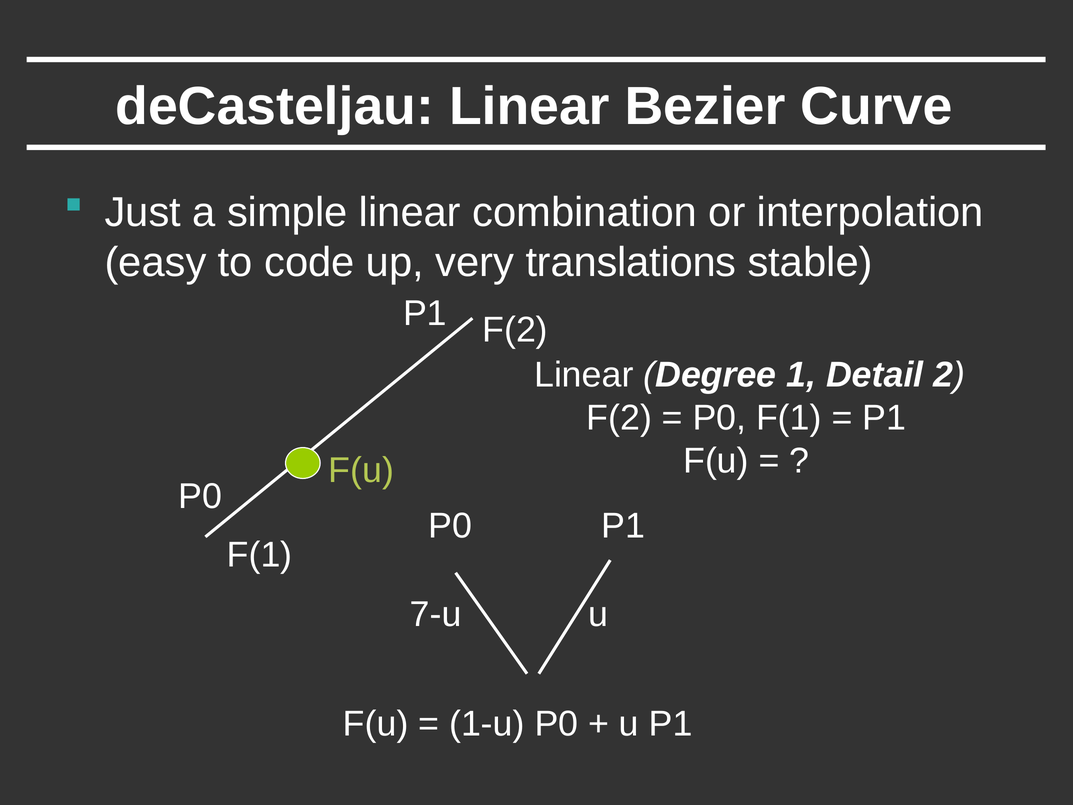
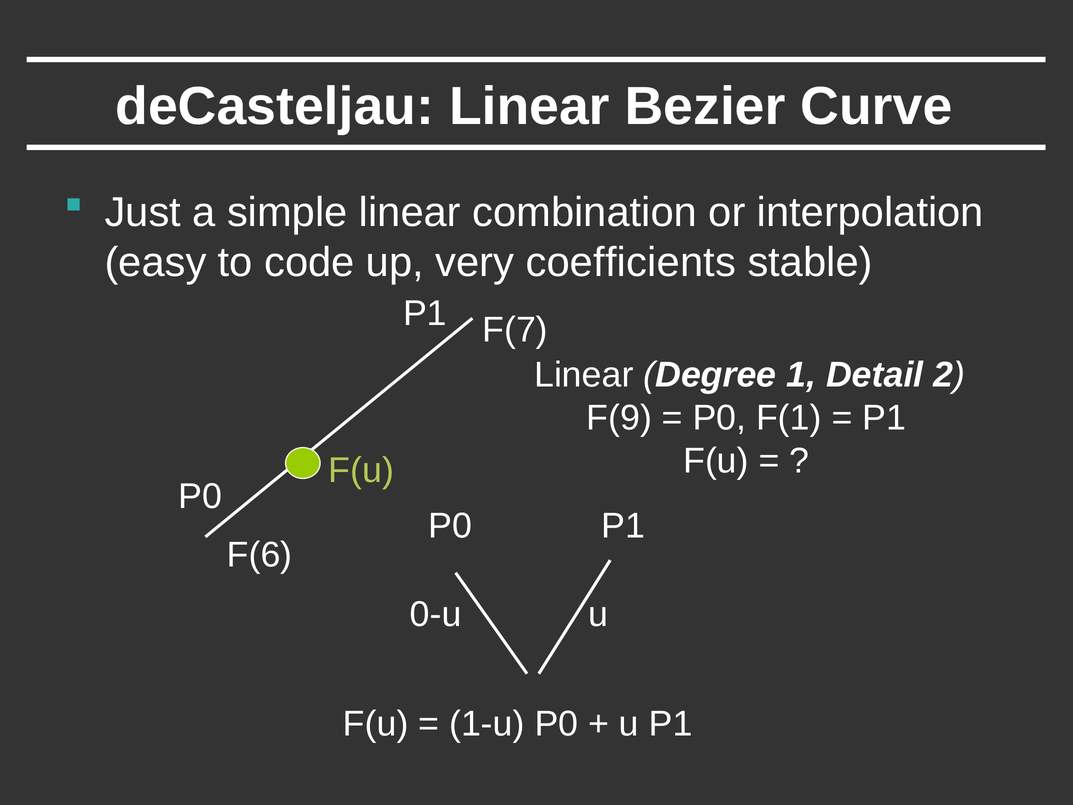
translations: translations -> coefficients (631, 263)
F(2: F(2 -> F(7 (515, 330)
F(2: F(2 -> F(9 (619, 418)
F(1: F(1 -> F(6 (260, 555)
7-u: 7-u -> 0-u (436, 614)
